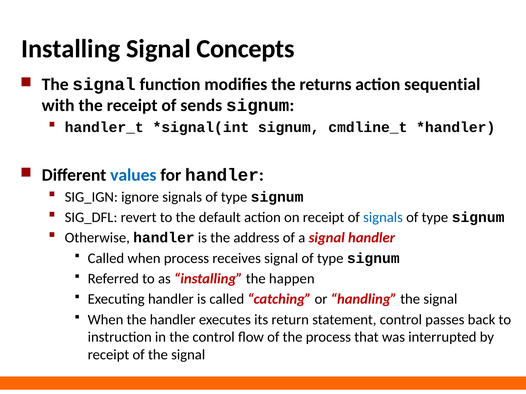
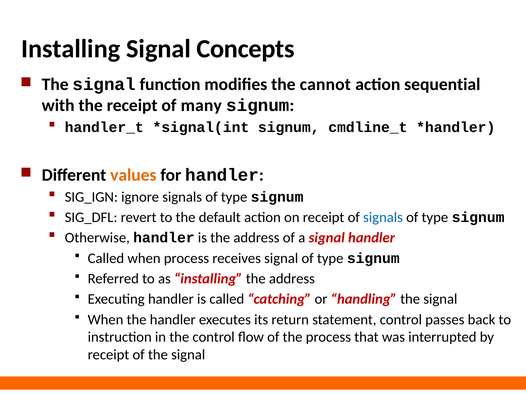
returns: returns -> cannot (325, 85)
sends: sends -> many (201, 106)
values colour: blue -> orange (133, 175)
installing the happen: happen -> address (292, 279)
